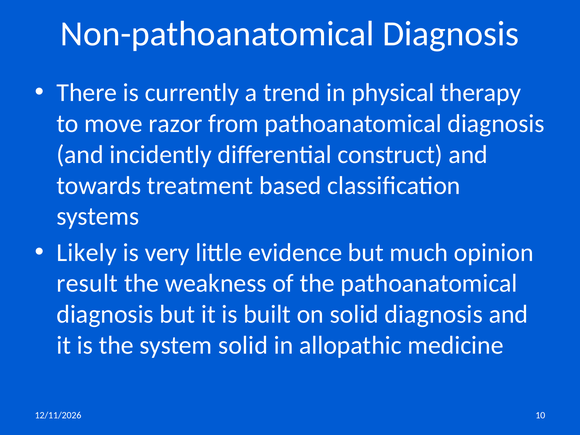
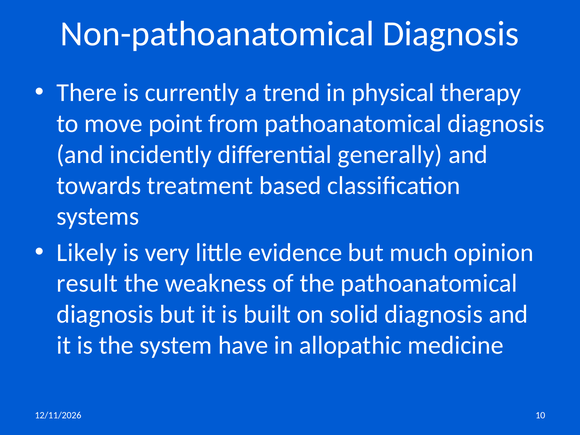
razor: razor -> point (176, 124)
construct: construct -> generally (390, 155)
system solid: solid -> have (243, 345)
